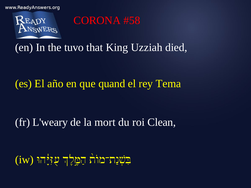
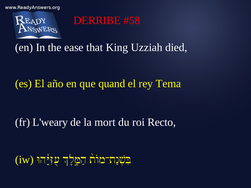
CORONA: CORONA -> DERRIBE (97, 20)
tuvo: tuvo -> ease (74, 47)
Clean: Clean -> Recto (162, 122)
